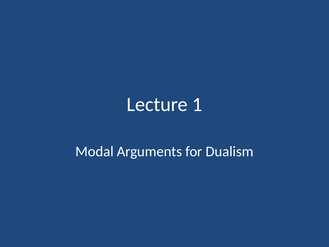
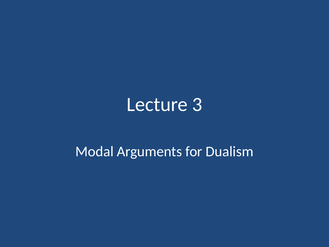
1: 1 -> 3 (197, 105)
